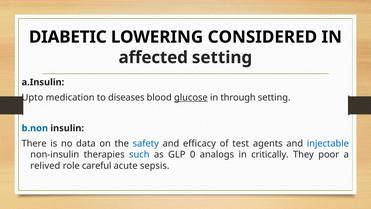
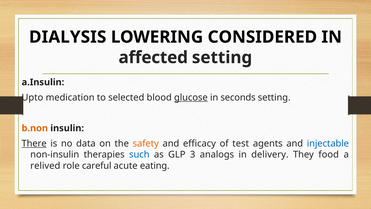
DIABETIC: DIABETIC -> DIALYSIS (68, 37)
diseases: diseases -> selected (126, 97)
through: through -> seconds (238, 97)
b.non colour: blue -> orange (35, 128)
There underline: none -> present (34, 143)
safety colour: blue -> orange (146, 143)
0: 0 -> 3 (193, 154)
critically: critically -> delivery (270, 154)
poor: poor -> food (329, 154)
sepsis: sepsis -> eating (155, 166)
